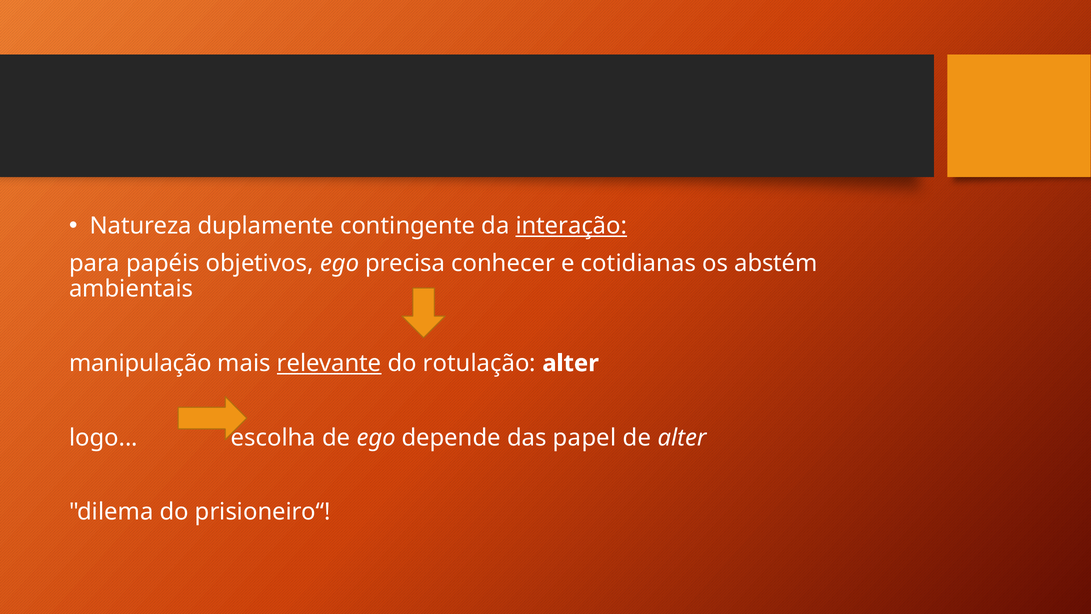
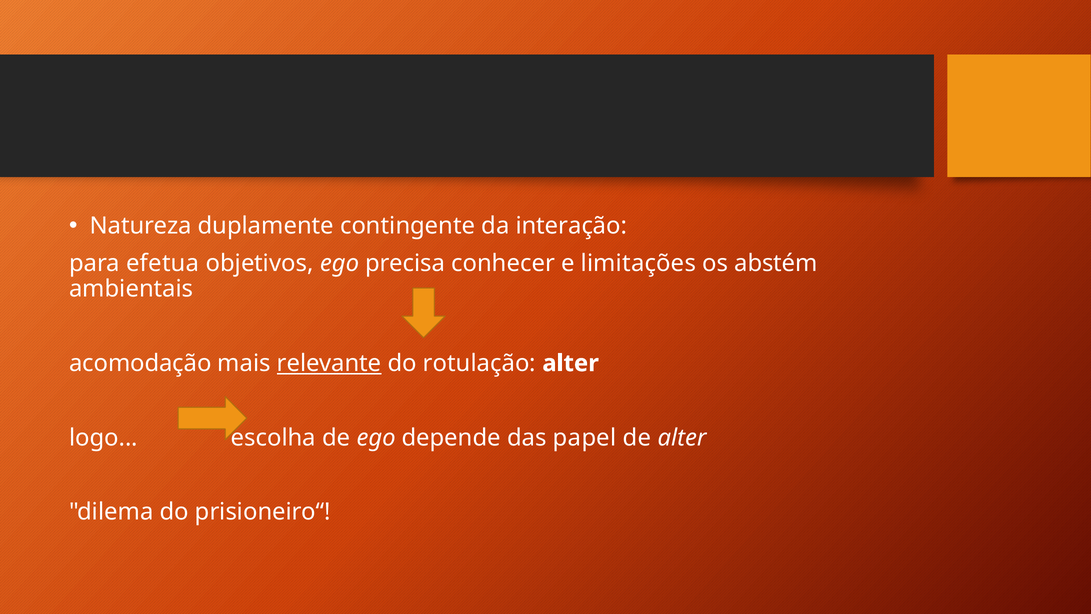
interação underline: present -> none (571, 226)
papéis: papéis -> efetua (163, 263)
cotidianas: cotidianas -> limitações (638, 263)
manipulação: manipulação -> acomodação (140, 363)
